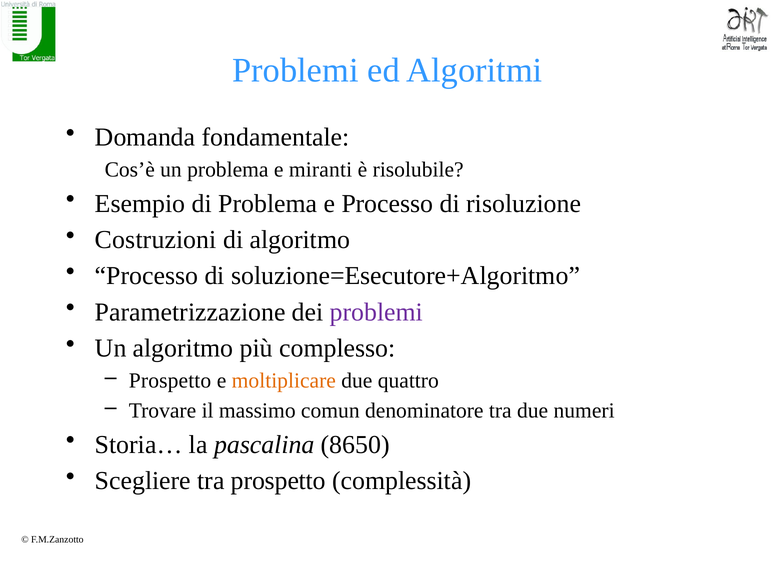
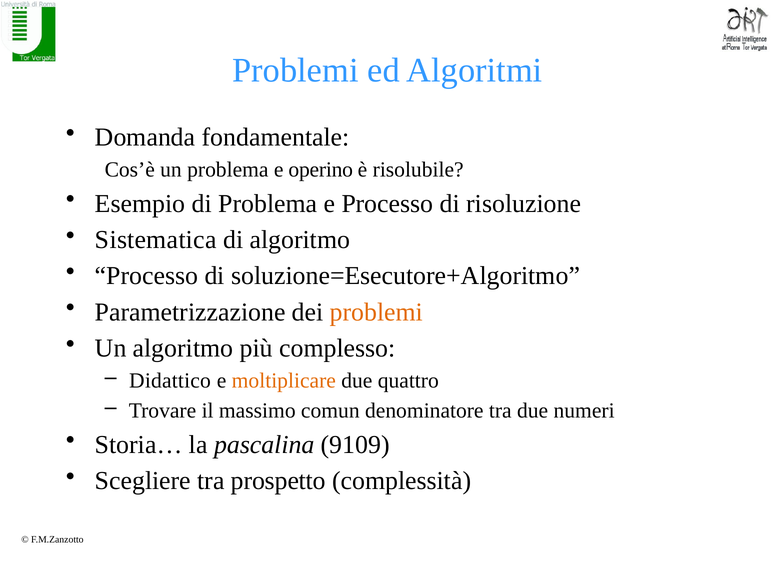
miranti: miranti -> operino (321, 170)
Costruzioni: Costruzioni -> Sistematica (156, 240)
problemi colour: purple -> orange (377, 312)
Prospetto: Prospetto -> Didattico (170, 381)
8650: 8650 -> 9109 (355, 445)
